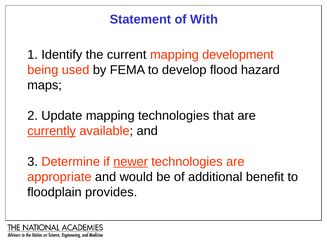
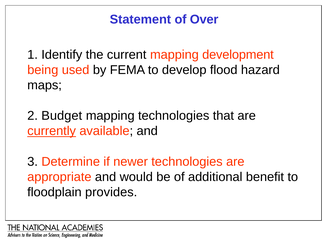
With: With -> Over (204, 20)
Update: Update -> Budget (62, 116)
newer underline: present -> none (131, 162)
